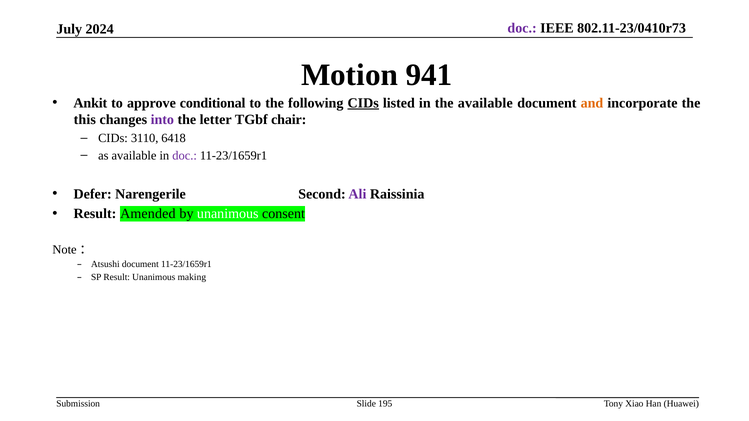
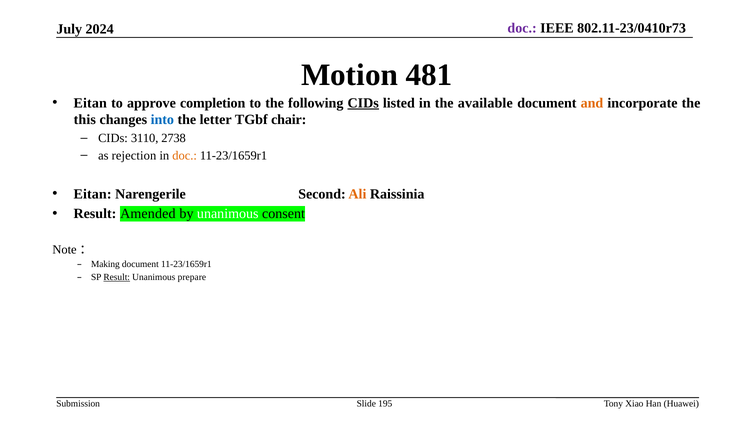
941: 941 -> 481 (429, 75)
Ankit: Ankit -> Eitan (90, 103)
conditional: conditional -> completion (213, 103)
into colour: purple -> blue (162, 120)
6418: 6418 -> 2738 (174, 138)
as available: available -> rejection (134, 156)
doc colour: purple -> orange (185, 156)
Defer: Defer -> Eitan (93, 194)
Ali colour: purple -> orange (357, 194)
Atsushi: Atsushi -> Making (105, 264)
Result underline: none -> present (117, 277)
making: making -> prepare (192, 277)
